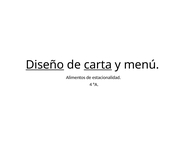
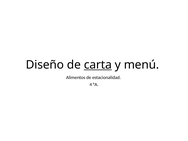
Diseño underline: present -> none (45, 65)
